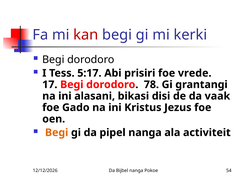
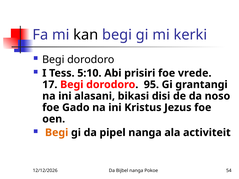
kan colour: red -> black (86, 35)
5:17: 5:17 -> 5:10 (89, 73)
78: 78 -> 95 (151, 85)
vaak: vaak -> noso (217, 96)
